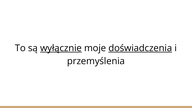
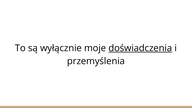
wyłącznie underline: present -> none (61, 48)
